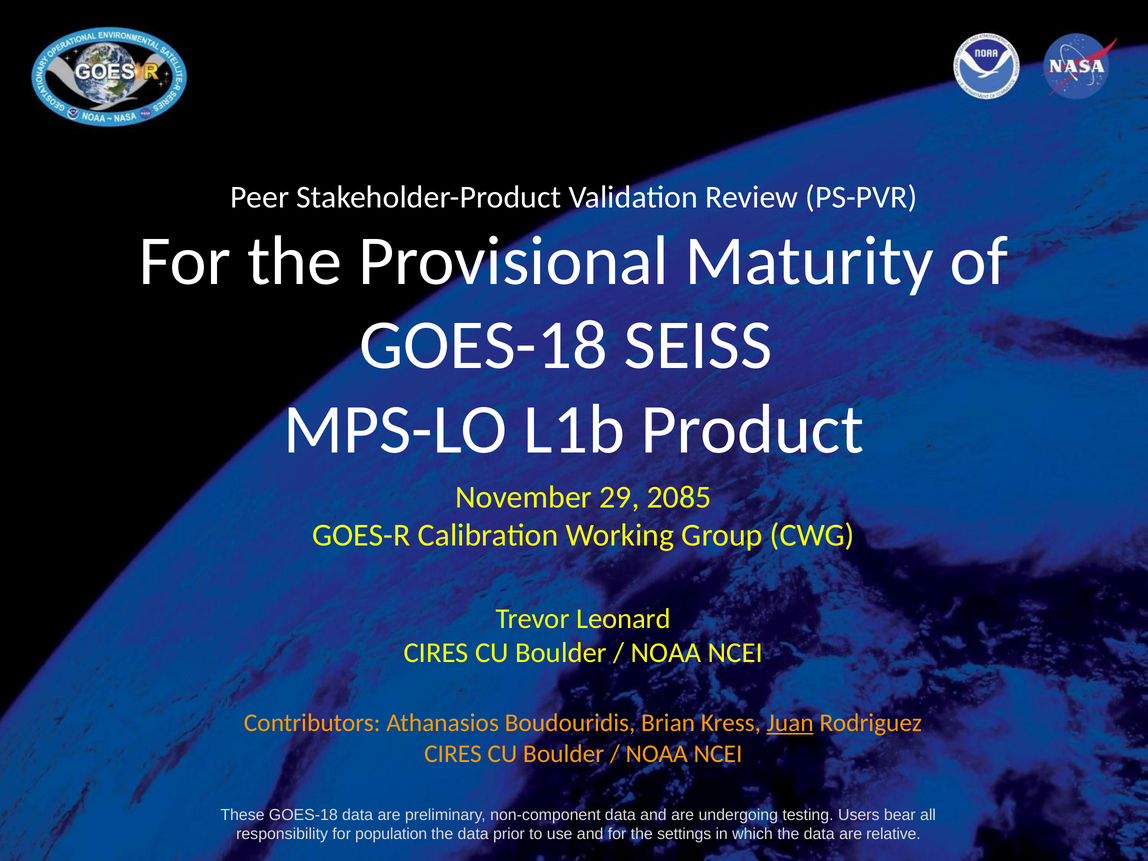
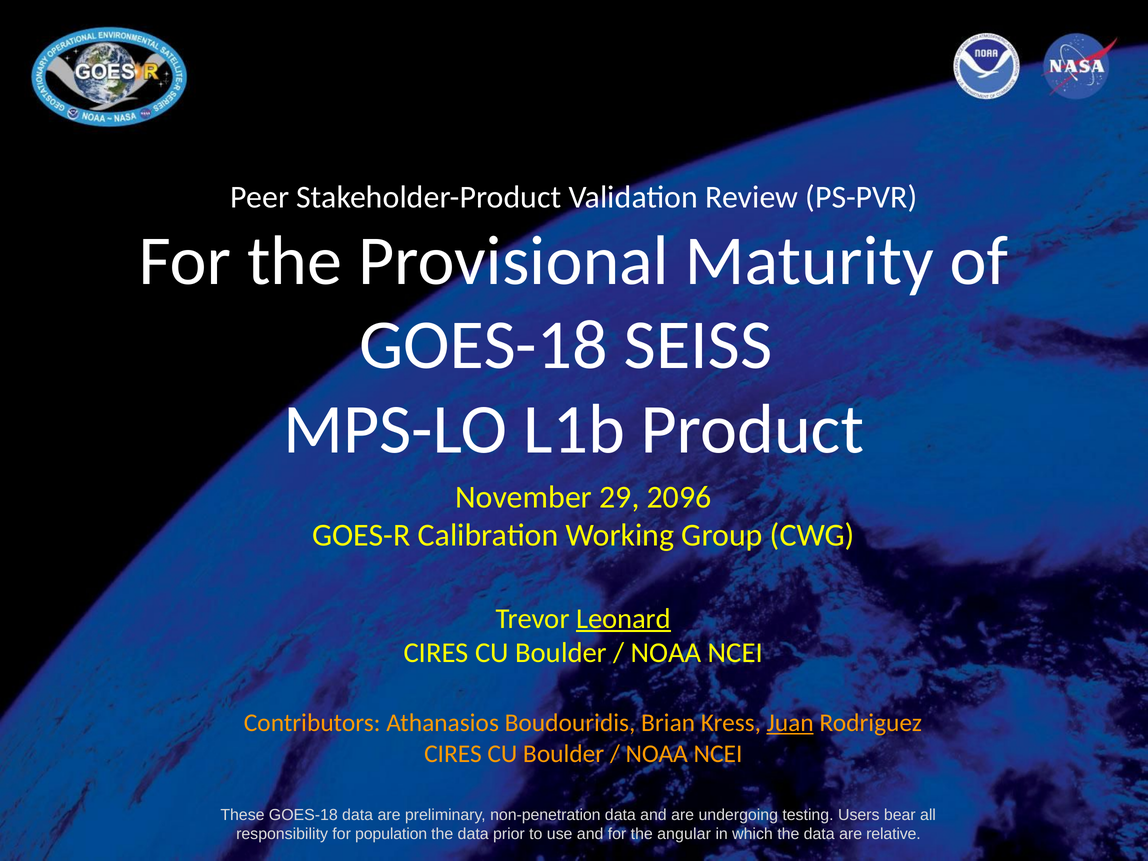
2085: 2085 -> 2096 (679, 497)
Leonard underline: none -> present (623, 619)
non-component: non-component -> non-penetration (545, 815)
settings: settings -> angular (684, 834)
